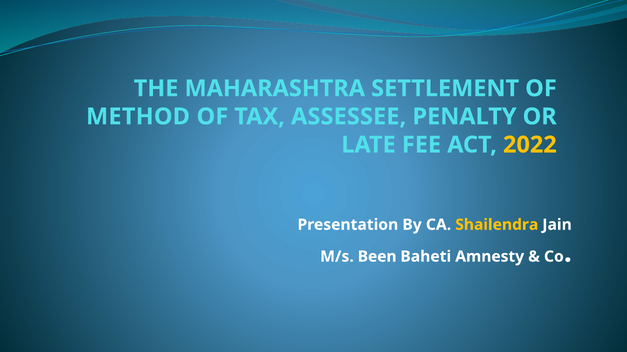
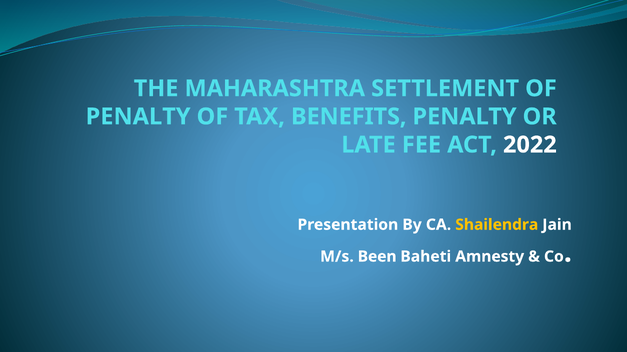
METHOD: METHOD -> PENALTY (138, 117)
ASSESSEE: ASSESSEE -> BENEFITS (349, 117)
2022 colour: yellow -> white (530, 145)
